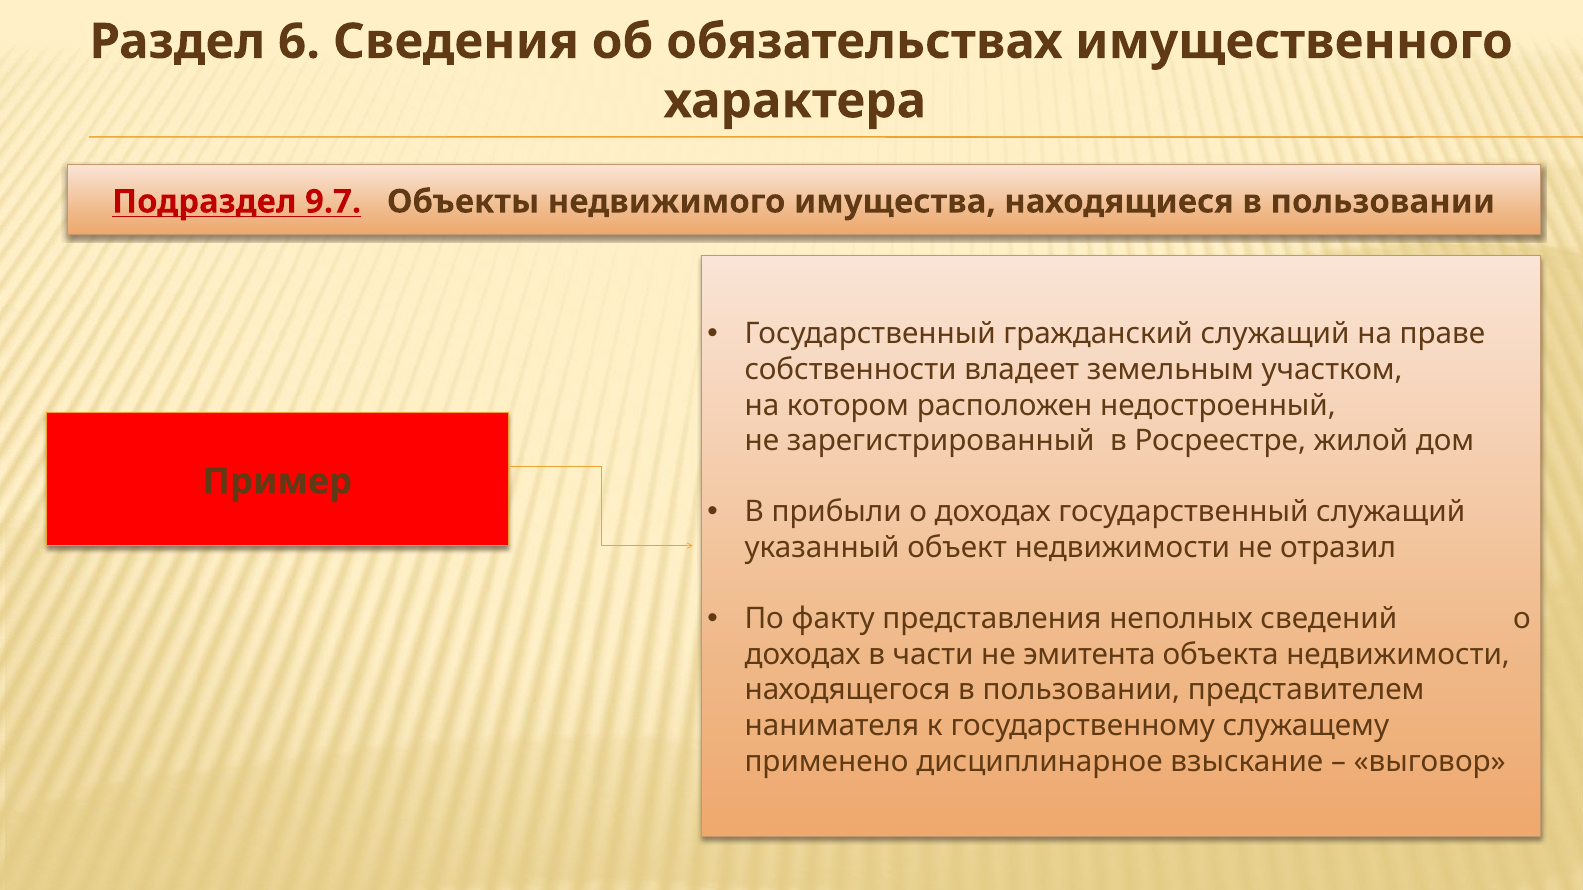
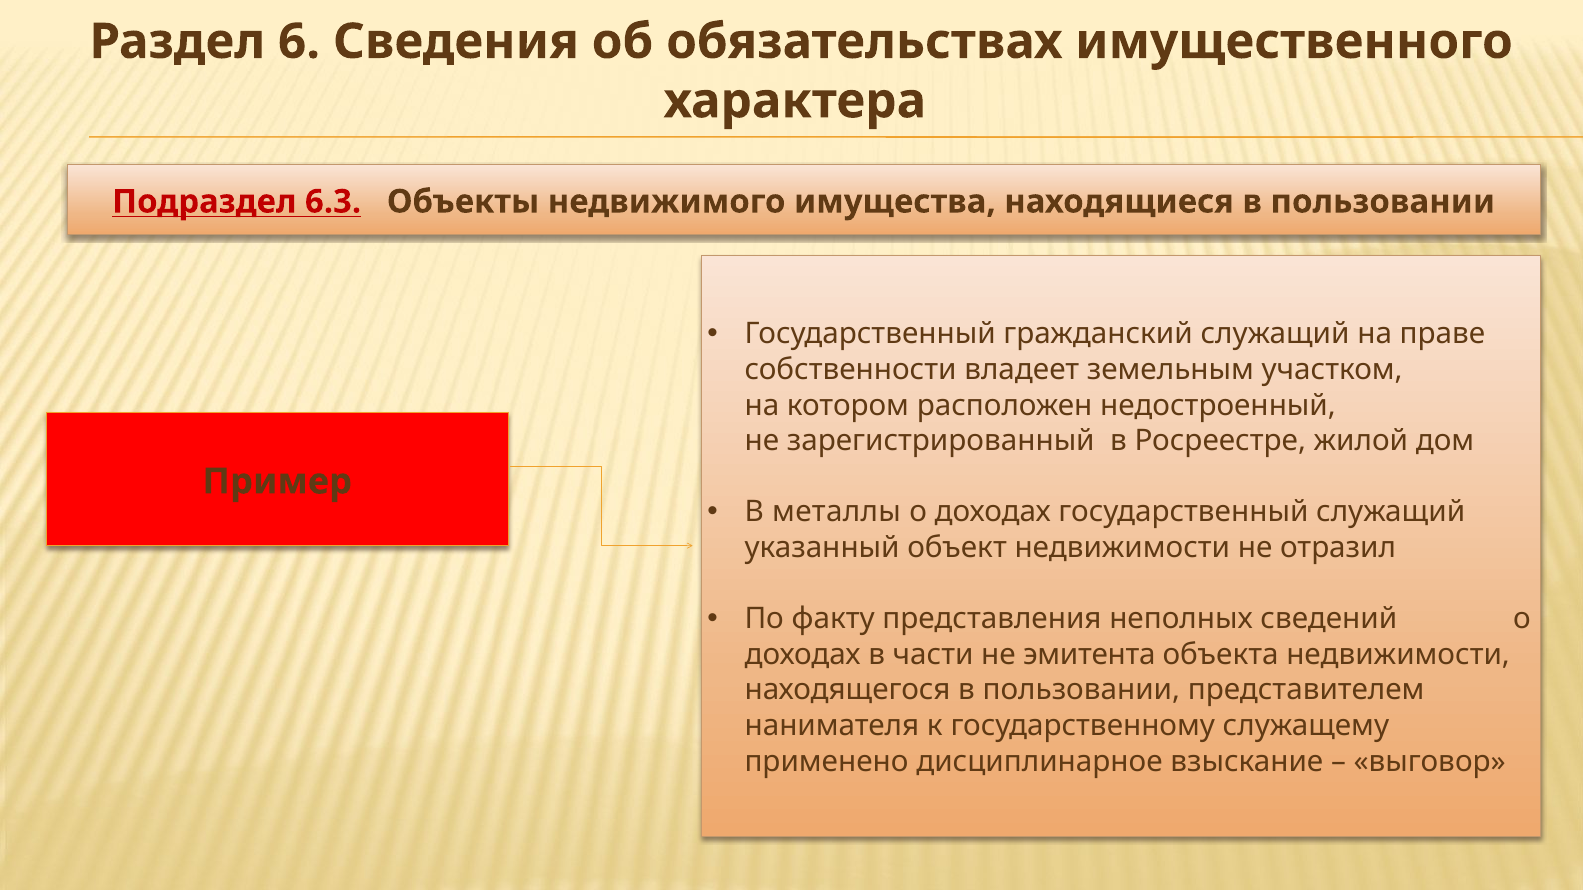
9.7: 9.7 -> 6.3 (333, 202)
прибыли: прибыли -> металлы (836, 512)
